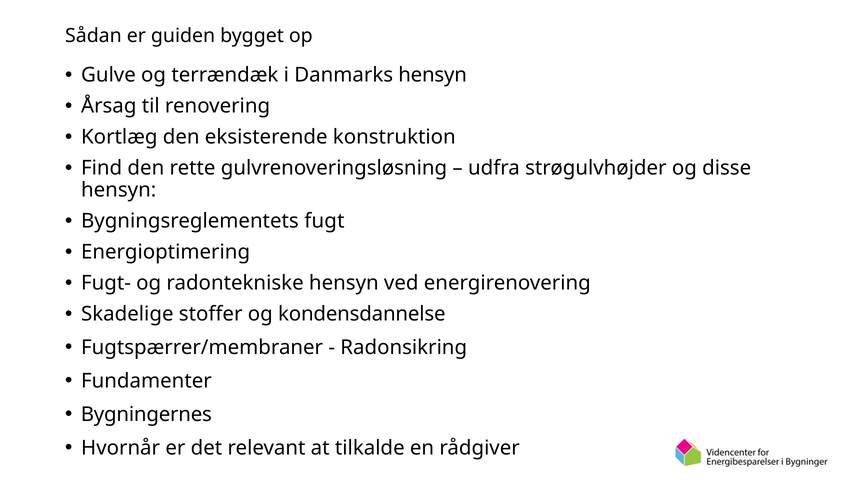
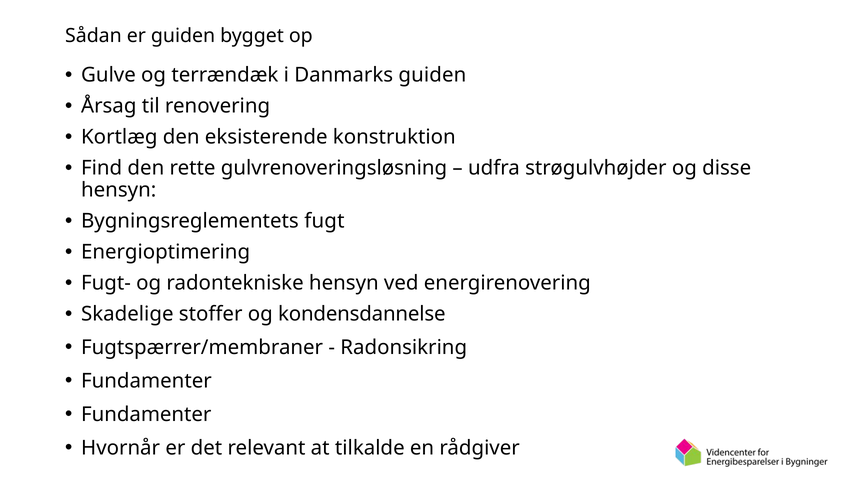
Danmarks hensyn: hensyn -> guiden (432, 75)
Bygningernes: Bygningernes -> Fundamenter (146, 415)
